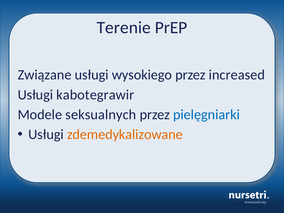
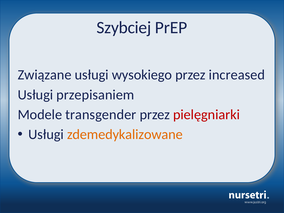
Terenie: Terenie -> Szybciej (124, 27)
kabotegrawir: kabotegrawir -> przepisaniem (95, 95)
seksualnych: seksualnych -> transgender (101, 115)
pielęgniarki colour: blue -> red (206, 115)
